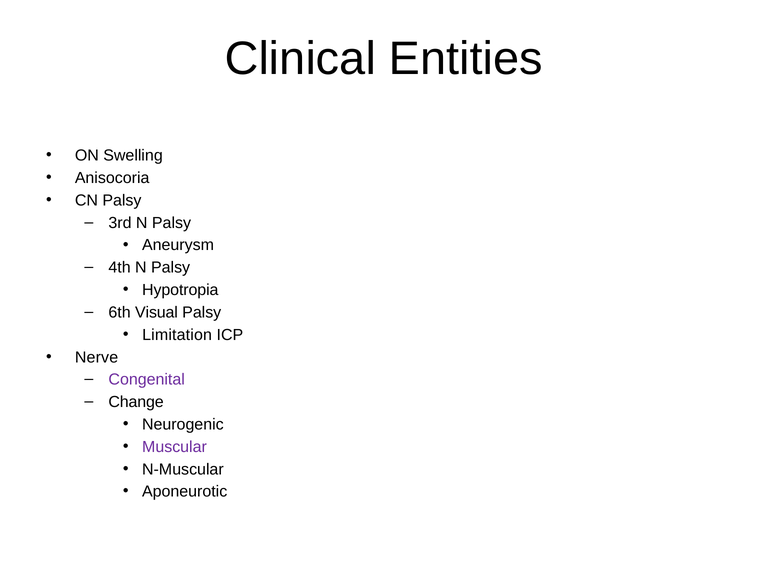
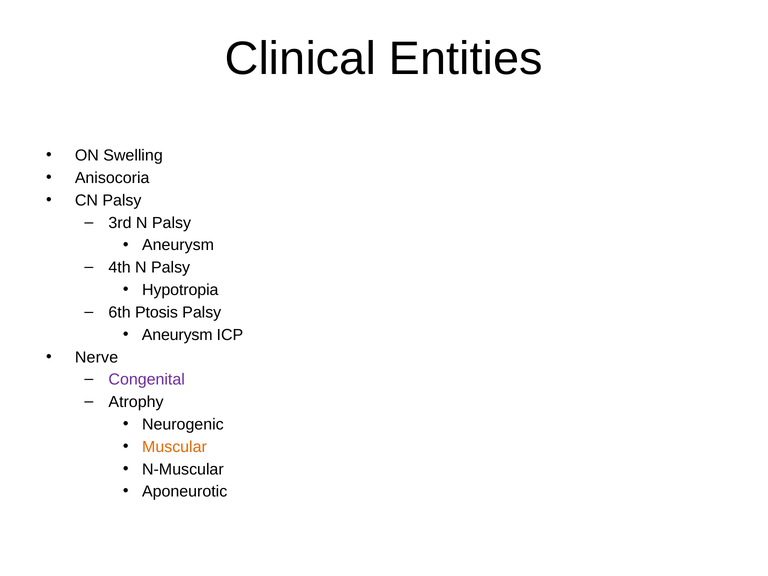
Visual: Visual -> Ptosis (156, 312)
Limitation: Limitation -> Aneurysm (177, 335)
Change: Change -> Atrophy (136, 402)
Muscular colour: purple -> orange (174, 447)
